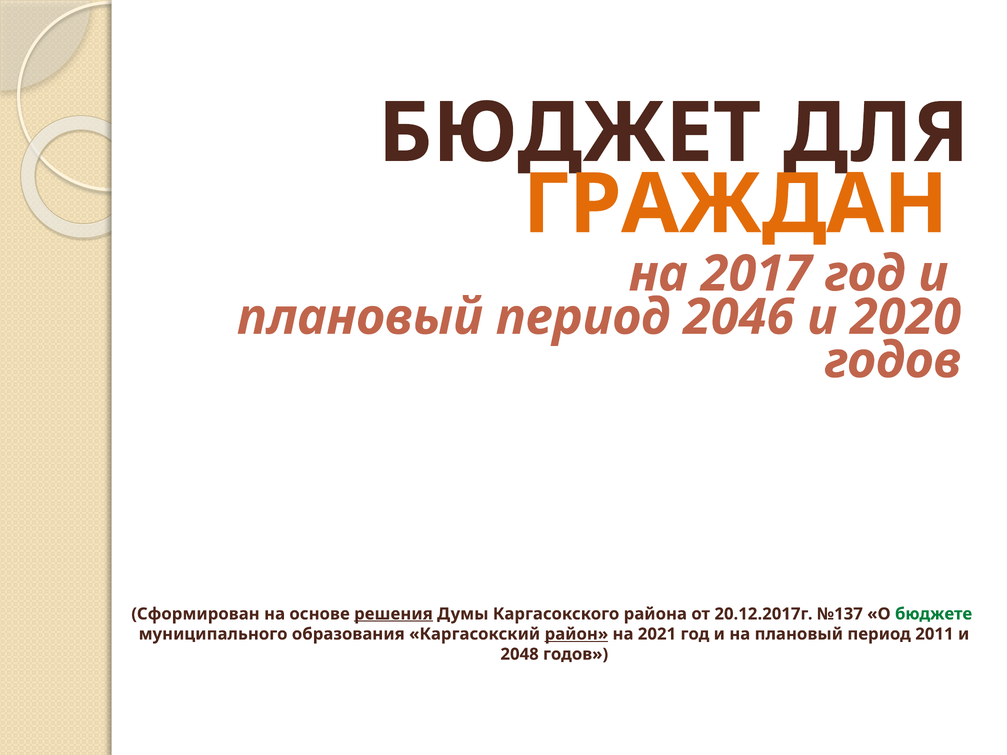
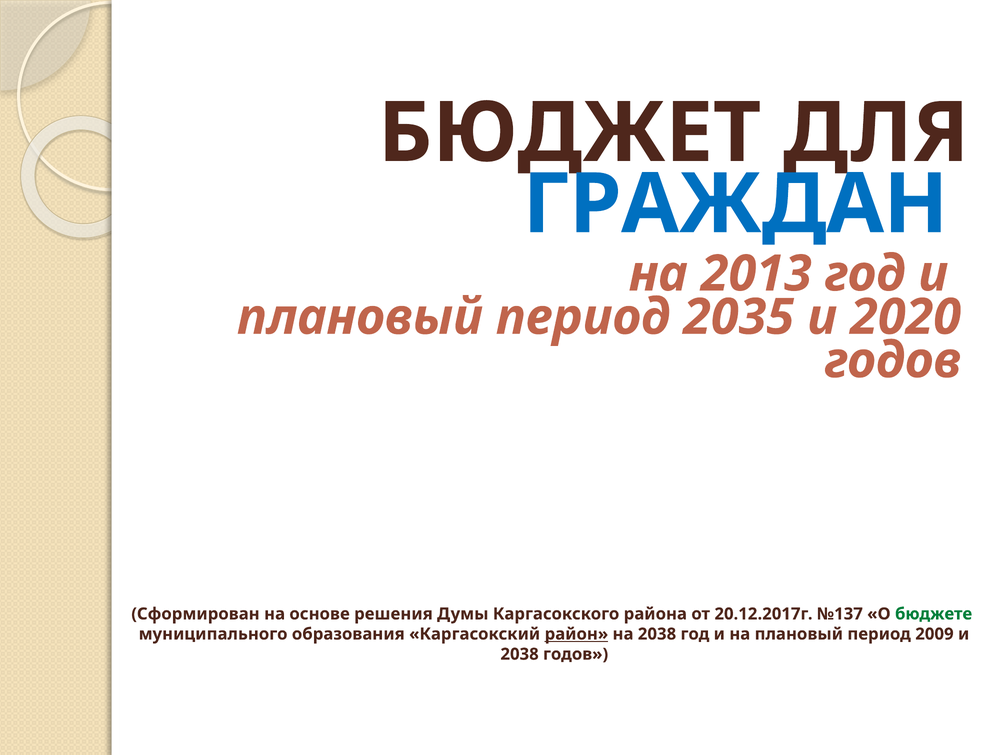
ГРАЖДАН colour: orange -> blue (735, 205)
2017: 2017 -> 2013 (756, 274)
2046: 2046 -> 2035 (739, 317)
решения underline: present -> none (393, 614)
на 2021: 2021 -> 2038 (657, 634)
2011: 2011 -> 2009 (934, 634)
2048: 2048 -> 2038 (520, 654)
